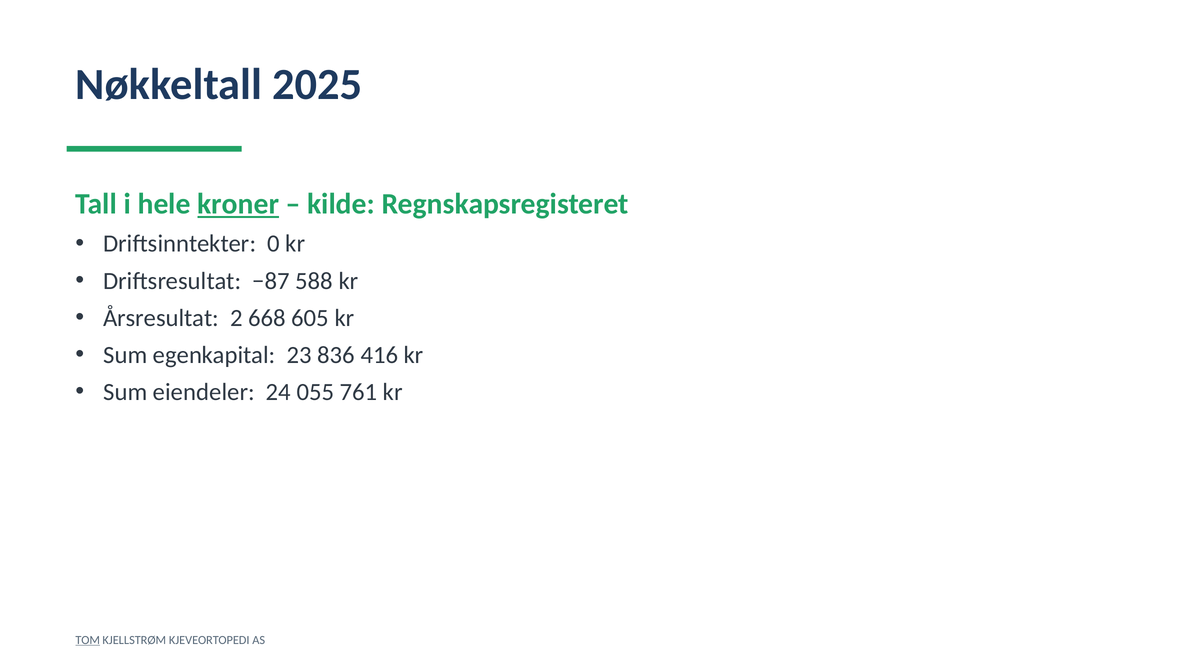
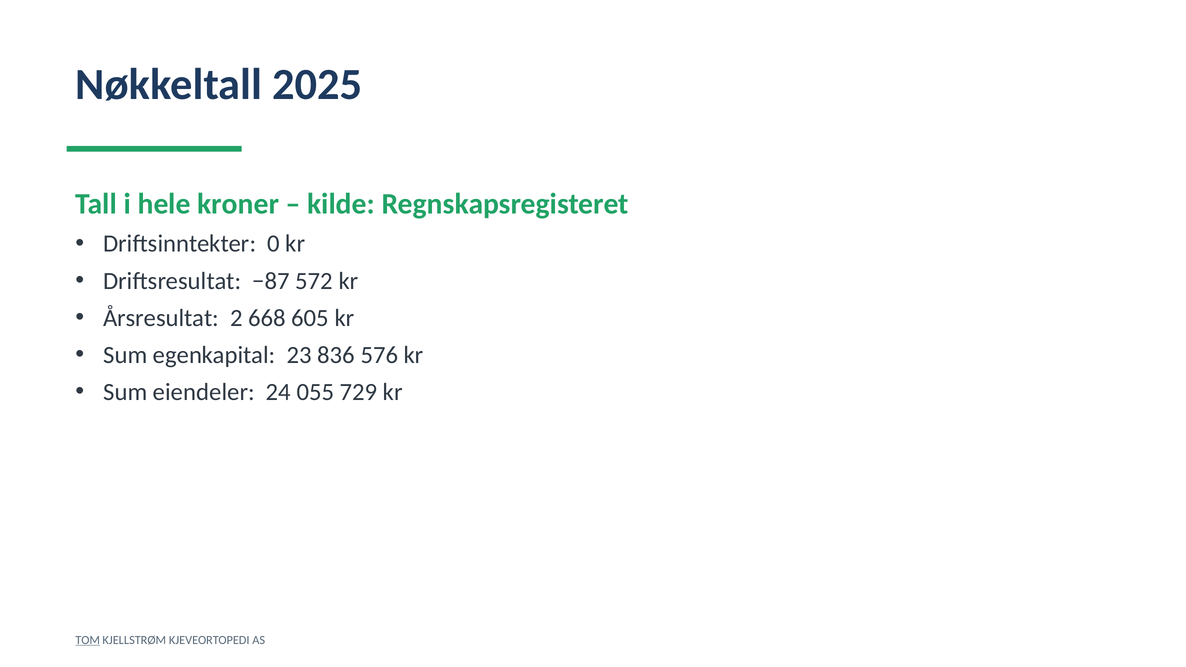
kroner underline: present -> none (238, 204)
588: 588 -> 572 (314, 281)
416: 416 -> 576 (379, 355)
761: 761 -> 729 (359, 392)
